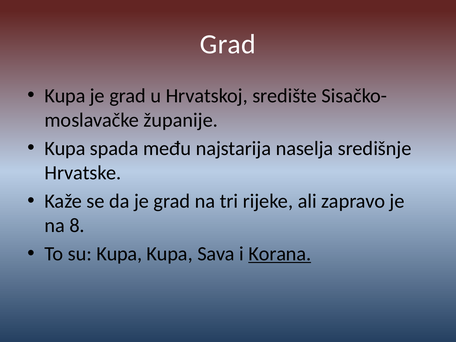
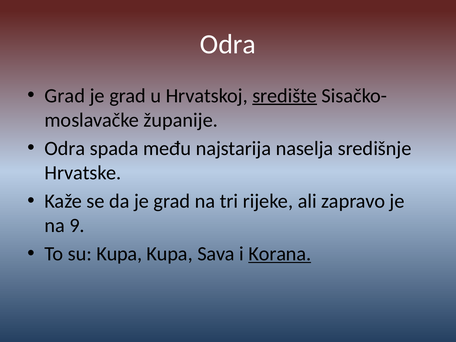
Grad: Grad -> Odra (228, 44)
Kupa: Kupa -> Grad (65, 96)
središte underline: none -> present (285, 96)
Kupa: Kupa -> Odra (65, 148)
8: 8 -> 9 (77, 225)
